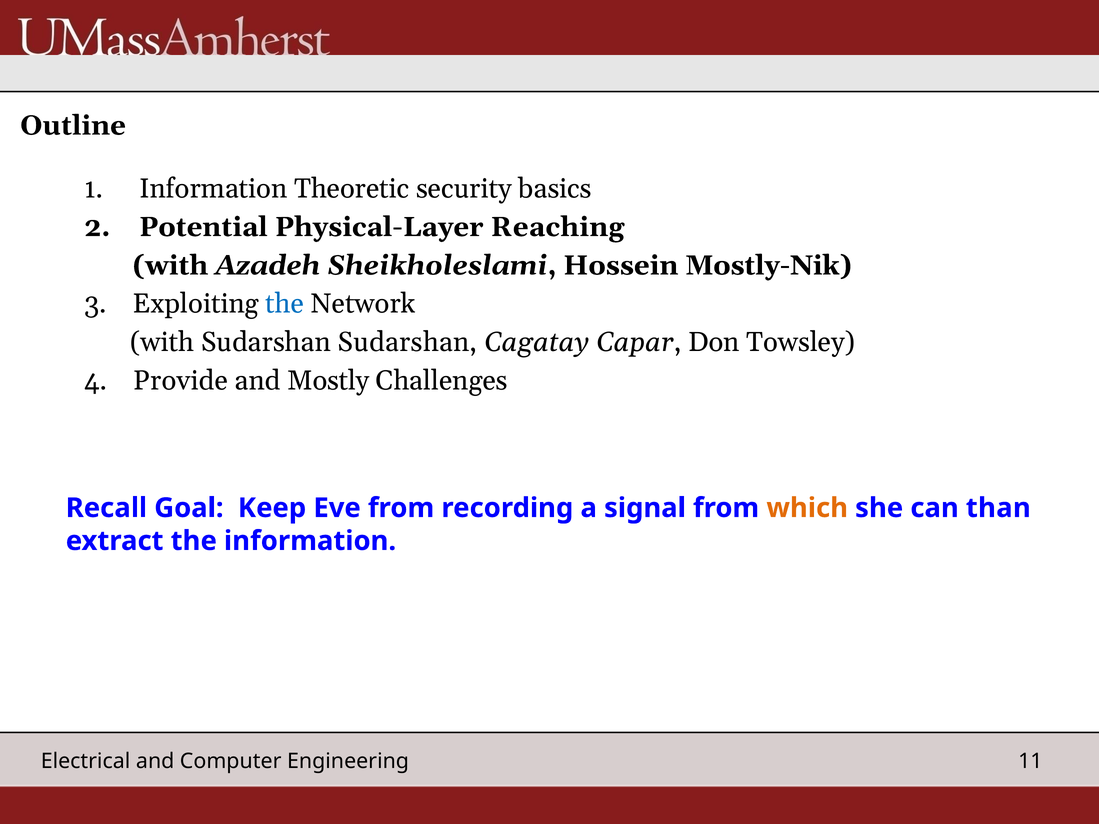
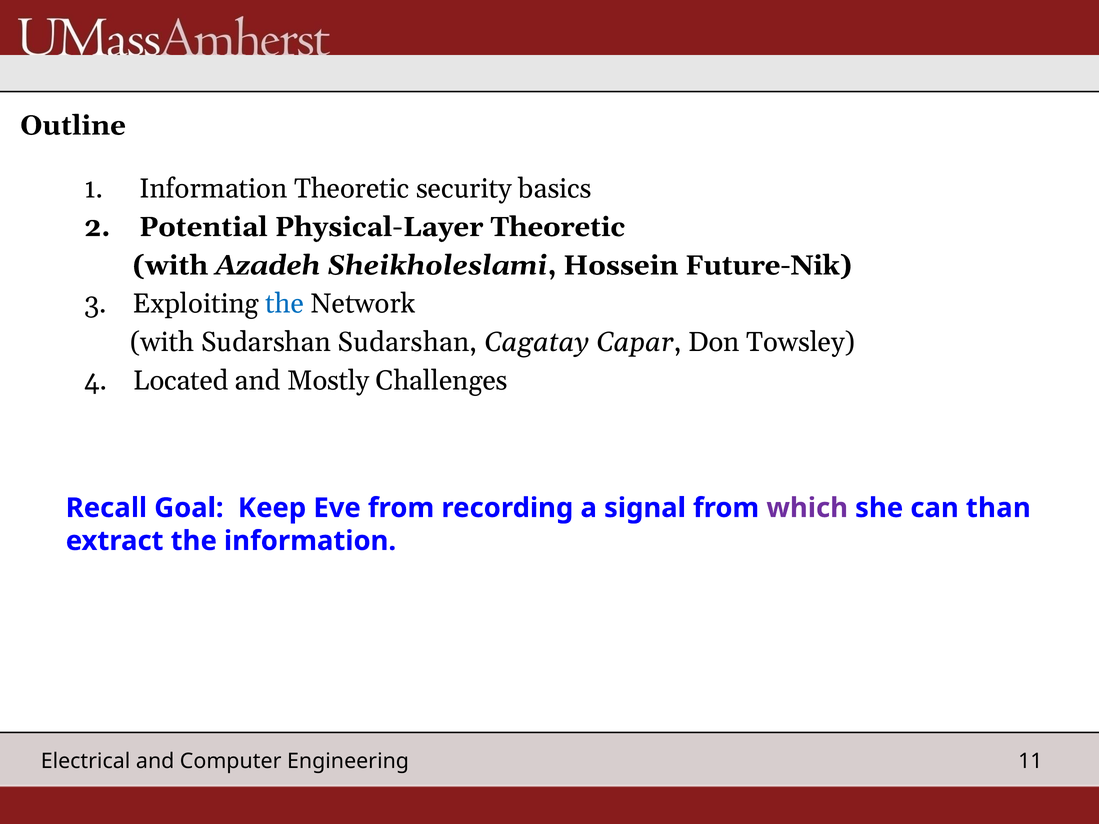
Physical-Layer Reaching: Reaching -> Theoretic (558, 227)
Mostly-Nik: Mostly-Nik -> Future-Nik (769, 266)
Provide: Provide -> Located (181, 381)
which colour: orange -> purple (807, 508)
